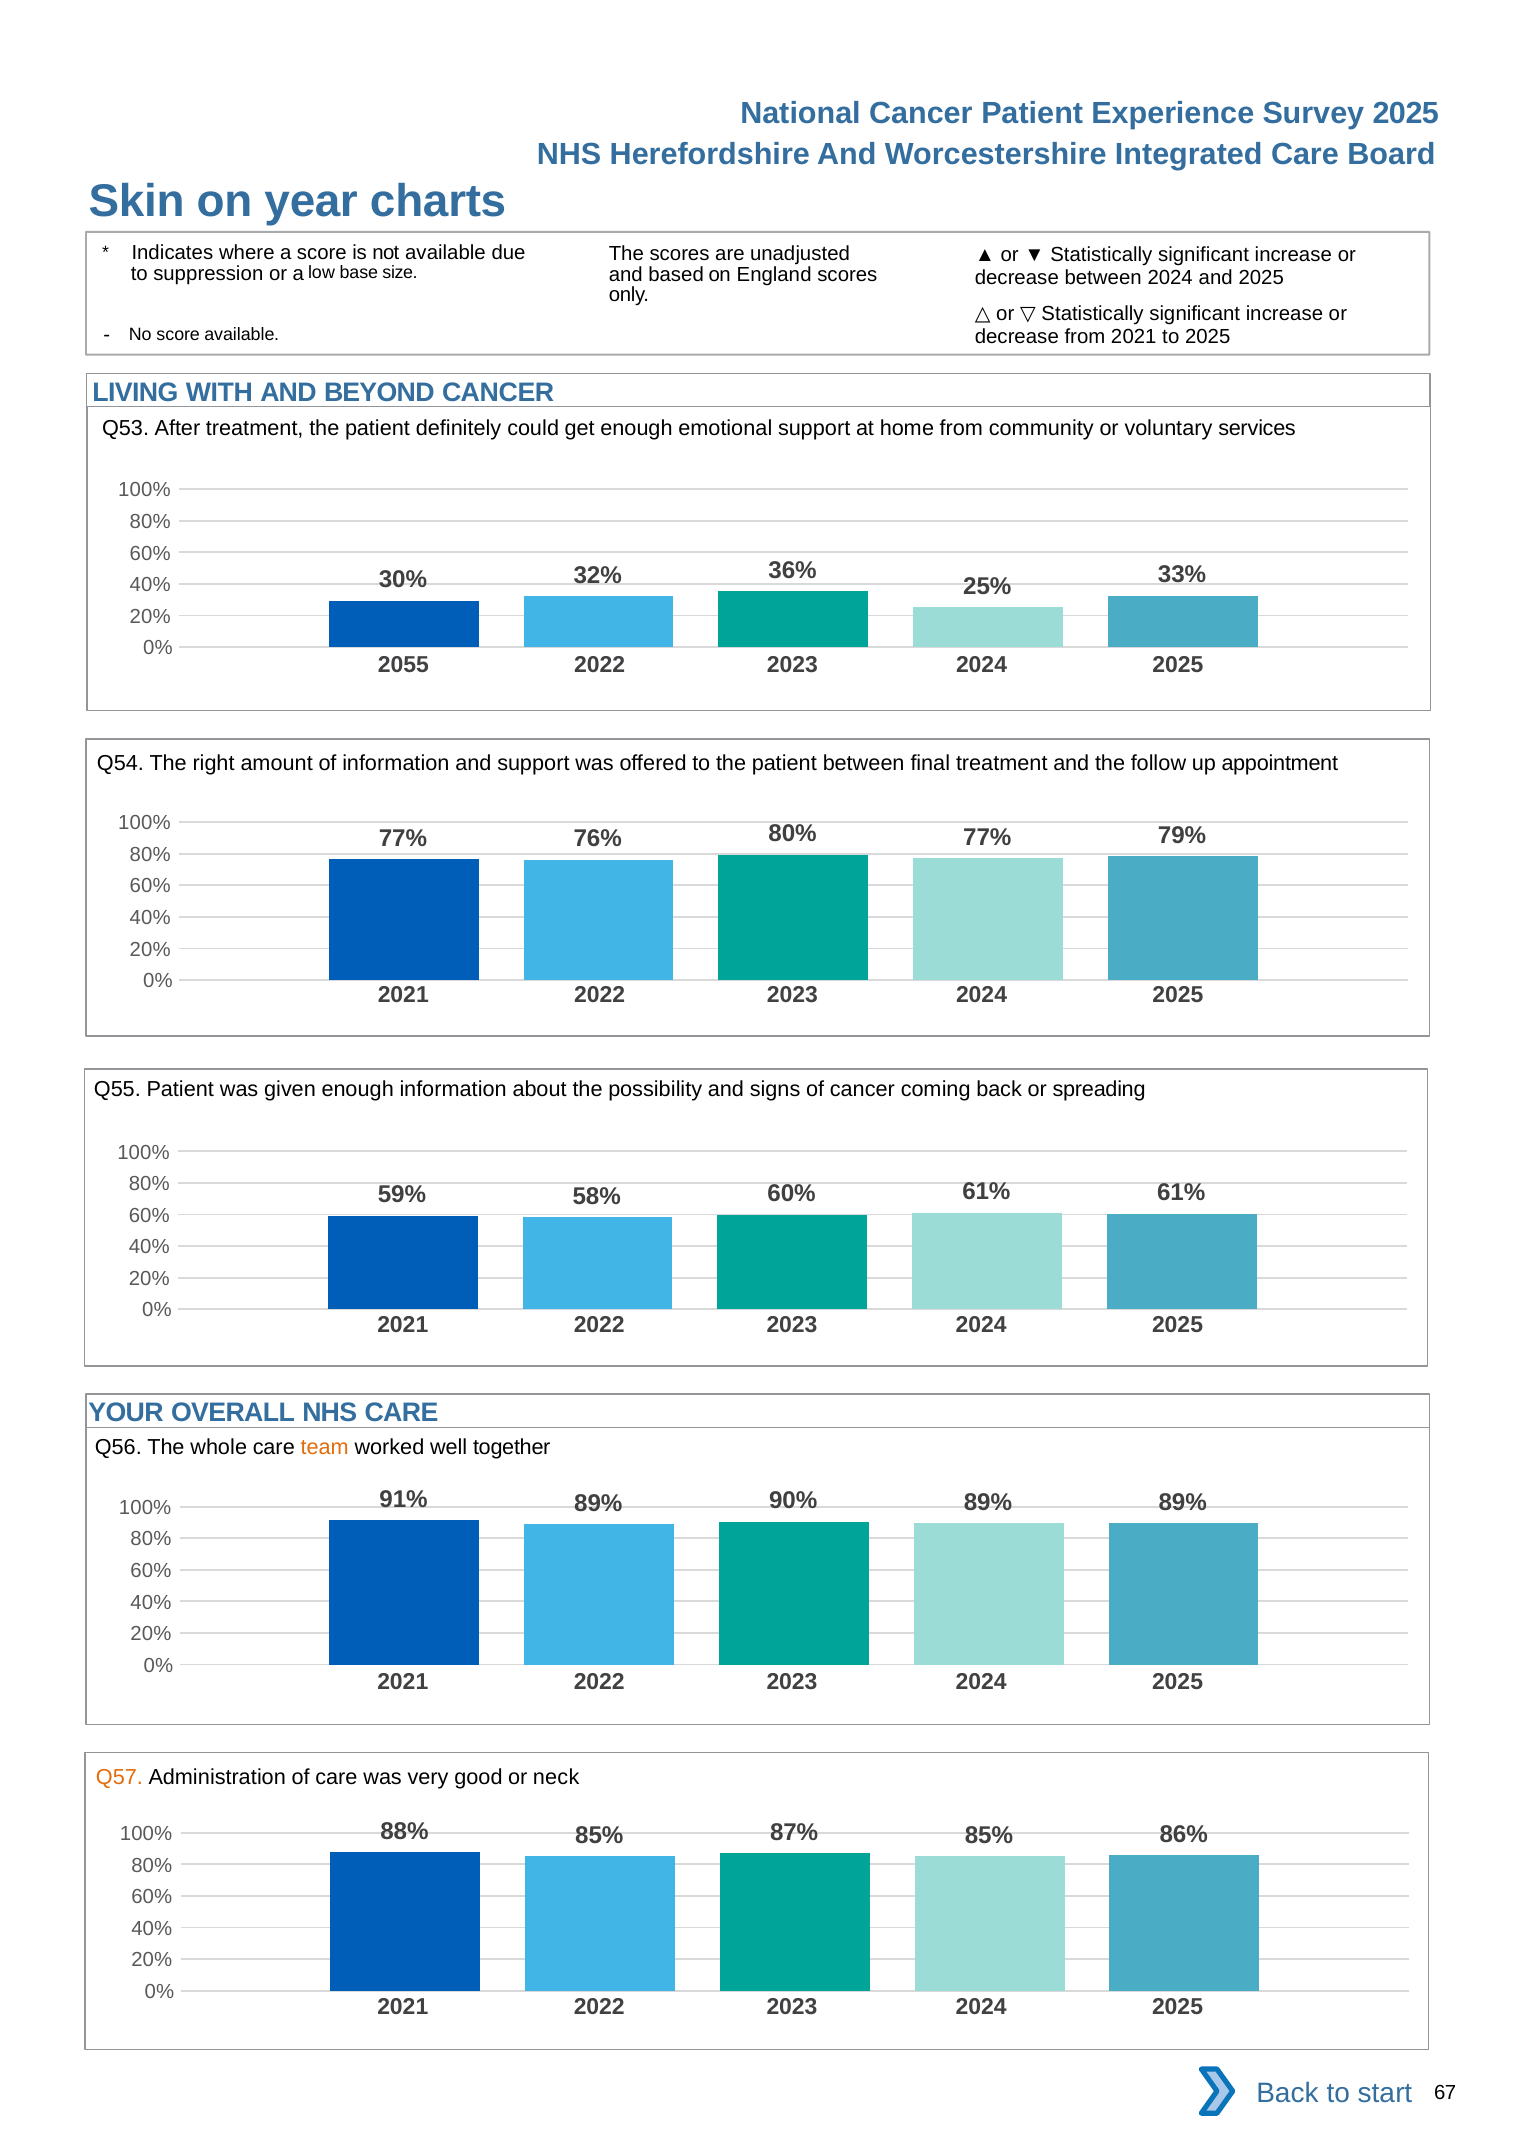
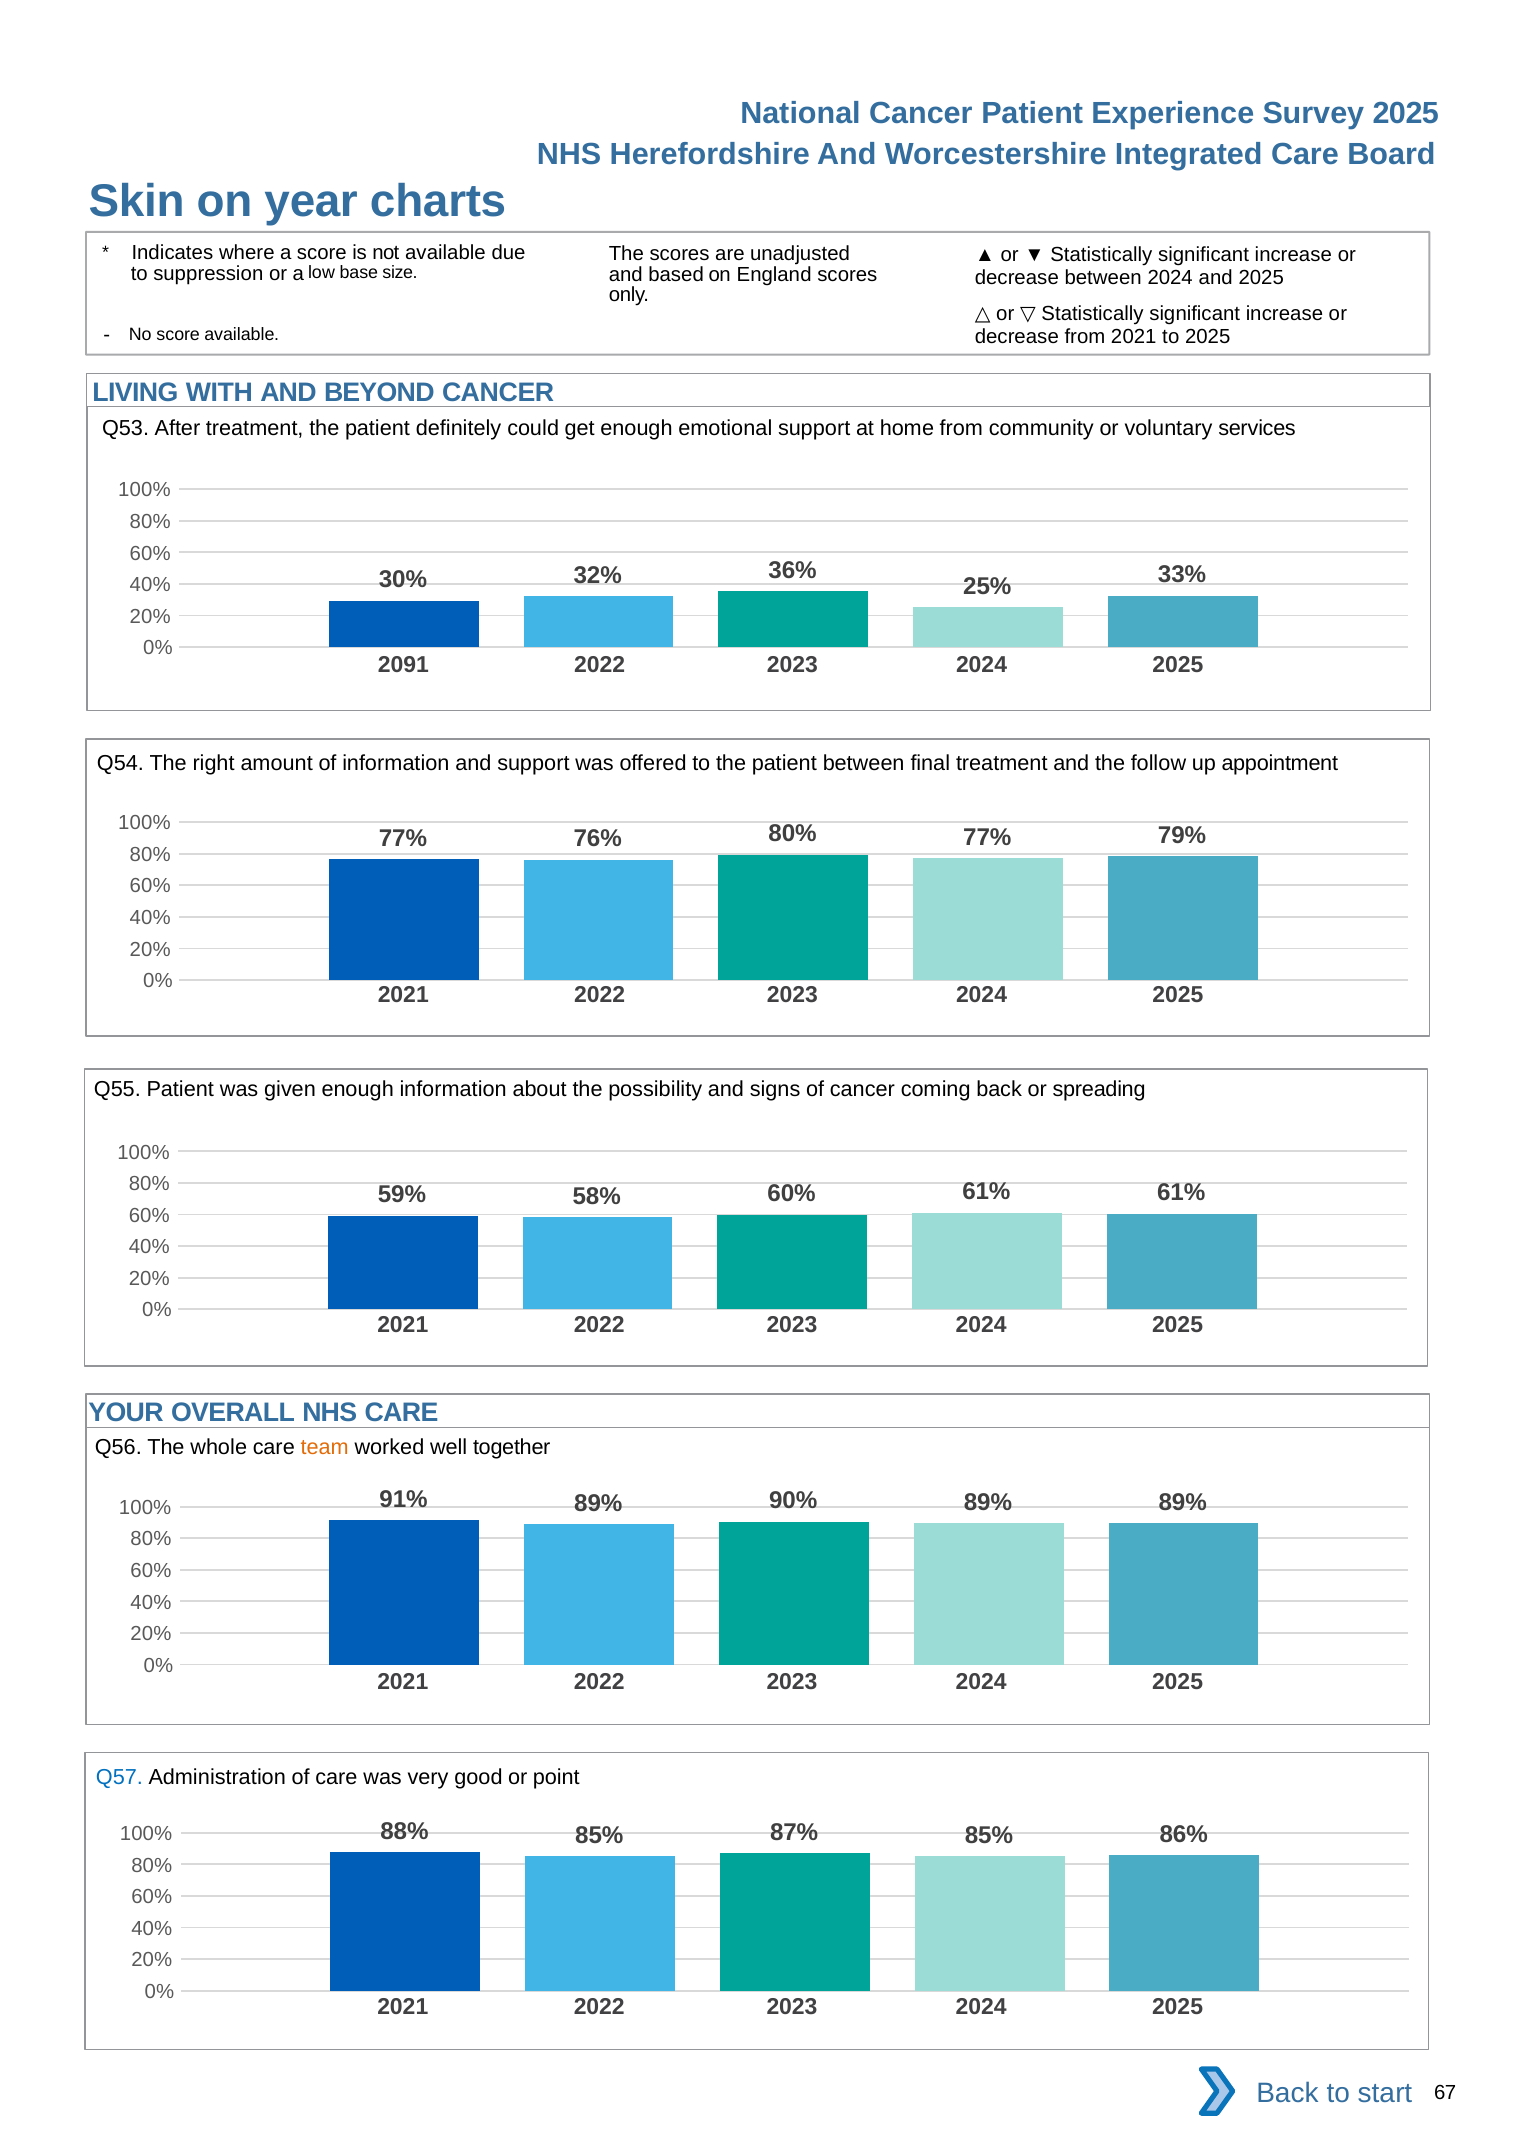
2055: 2055 -> 2091 (403, 665)
Q57 colour: orange -> blue (119, 1777)
neck: neck -> point (556, 1777)
